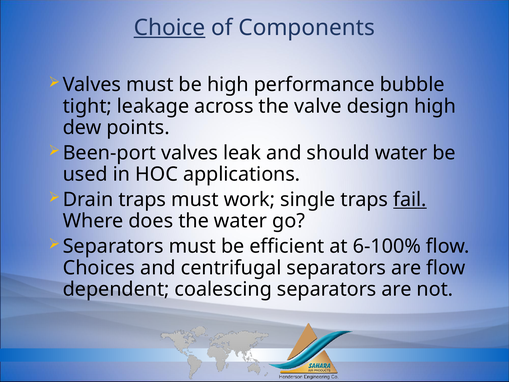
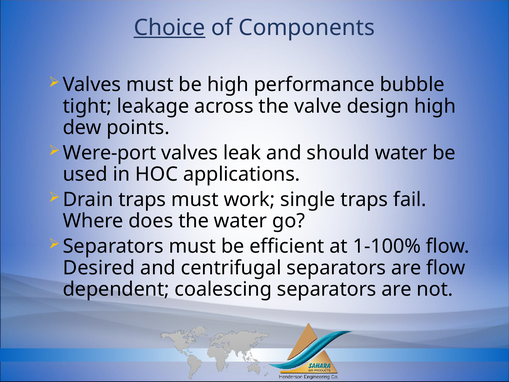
Been-port: Been-port -> Were-port (110, 153)
fail underline: present -> none (410, 200)
6-100%: 6-100% -> 1-100% (387, 246)
Choices: Choices -> Desired (99, 268)
